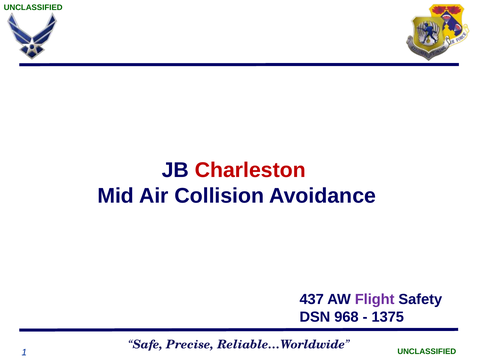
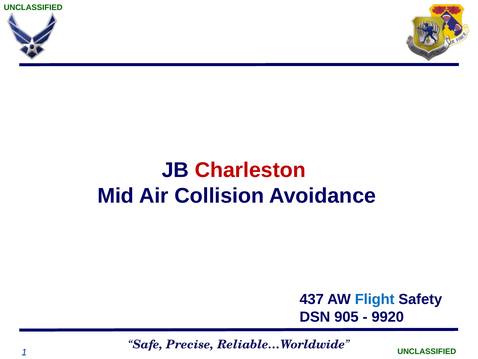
Flight colour: purple -> blue (375, 299)
968: 968 -> 905 (346, 316)
1375: 1375 -> 9920 (388, 316)
